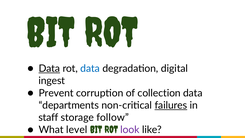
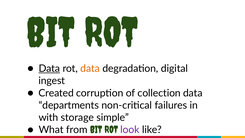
data colour: blue -> orange (90, 68)
Prevent: Prevent -> Created (56, 93)
failures underline: present -> none (171, 105)
staff: staff -> with (48, 117)
follow: follow -> simple (113, 117)
level: level -> from (77, 130)
